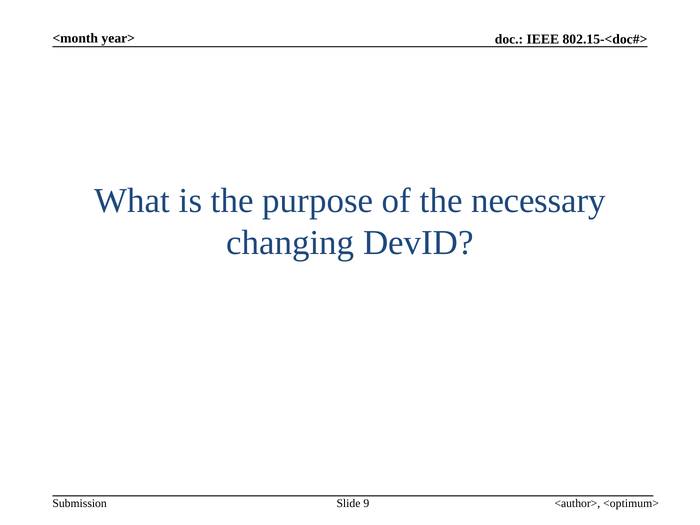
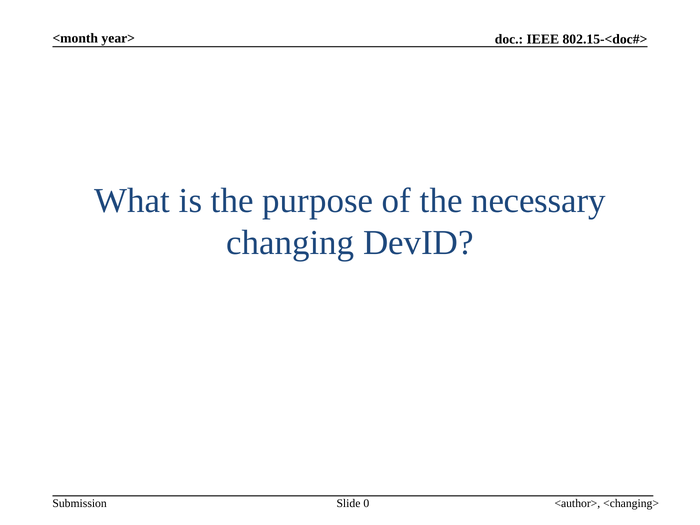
<optimum>: <optimum> -> <changing> (631, 504)
9: 9 -> 0 (366, 504)
